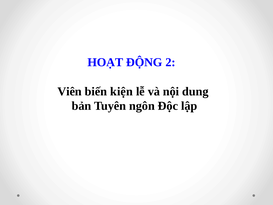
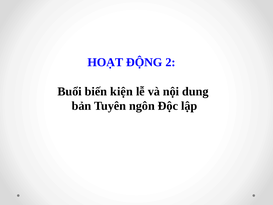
Viên: Viên -> Buổi (70, 91)
